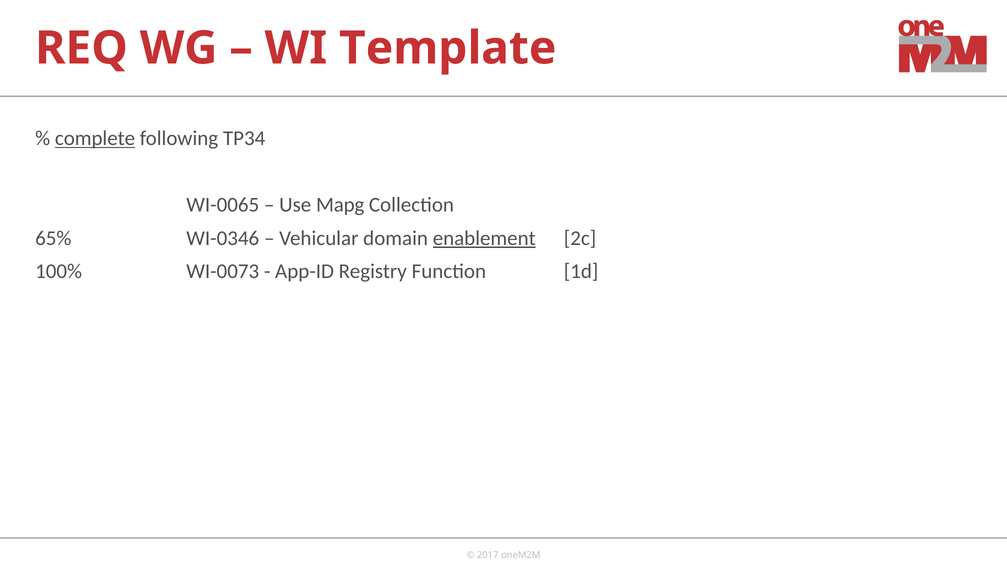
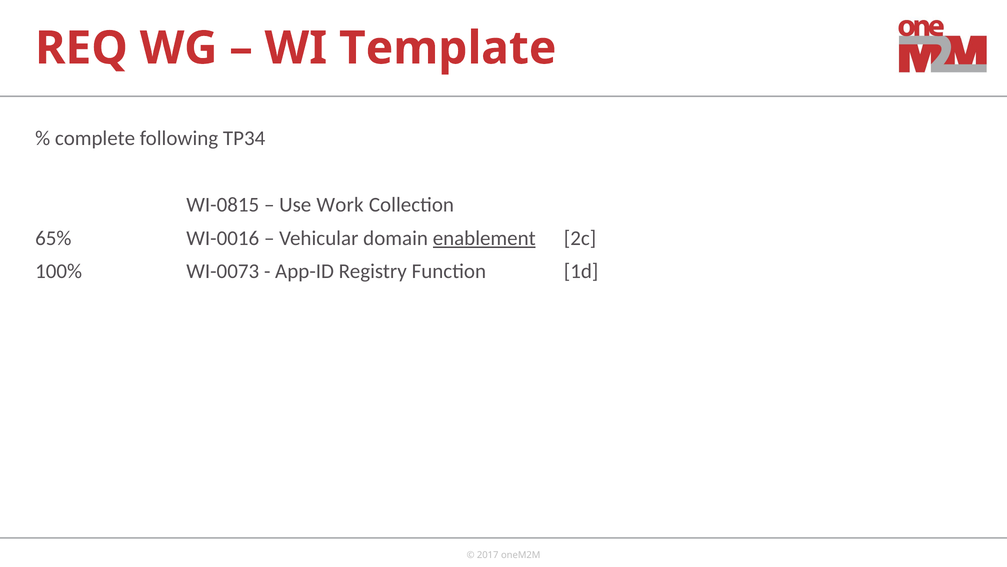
complete underline: present -> none (95, 138)
WI-0065: WI-0065 -> WI-0815 (223, 205)
Mapg: Mapg -> Work (340, 205)
WI-0346: WI-0346 -> WI-0016 (223, 238)
